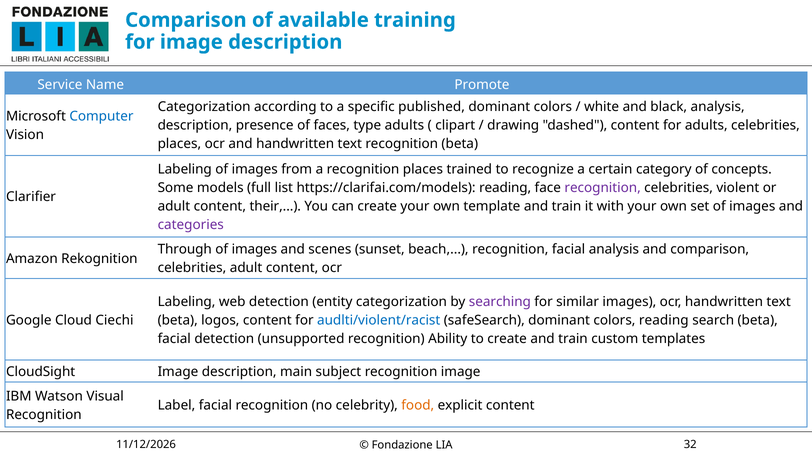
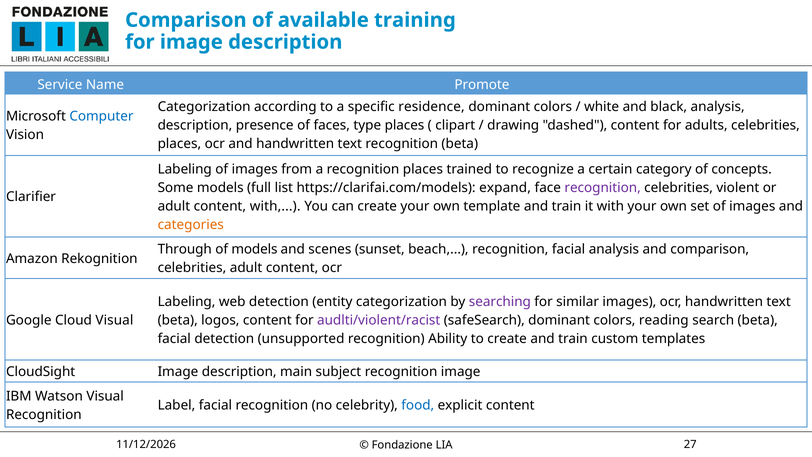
published: published -> residence (432, 107)
type adults: adults -> places (404, 125)
https://clarifai.com/models reading: reading -> expand (505, 188)
content their: their -> with (275, 206)
categories colour: purple -> orange (191, 225)
images: images -> models (254, 249)
Cloud Ciechi: Ciechi -> Visual (114, 320)
audlti/violent/racist colour: blue -> purple (379, 320)
food colour: orange -> blue (418, 405)
32: 32 -> 27 (690, 444)
